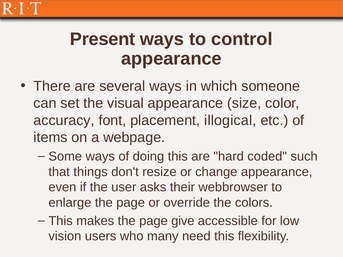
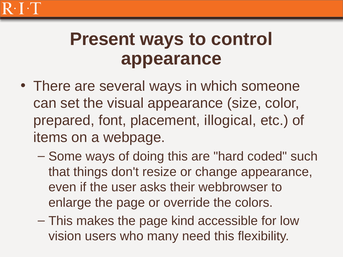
accuracy: accuracy -> prepared (64, 121)
give: give -> kind (183, 221)
